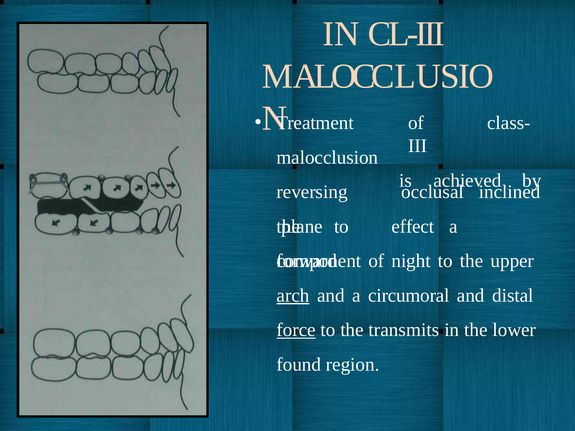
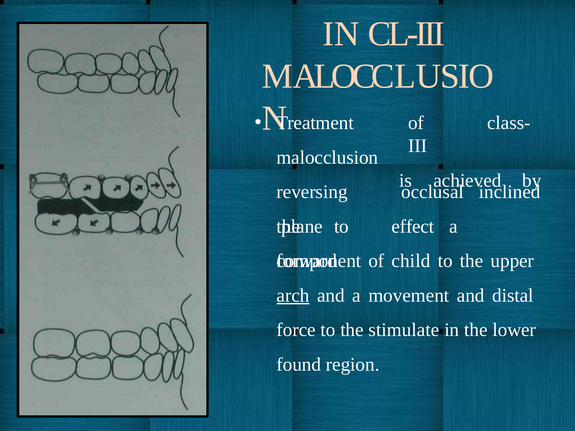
night: night -> child (411, 261)
circumoral: circumoral -> movement (409, 296)
force underline: present -> none (296, 330)
transmits: transmits -> stimulate (404, 330)
